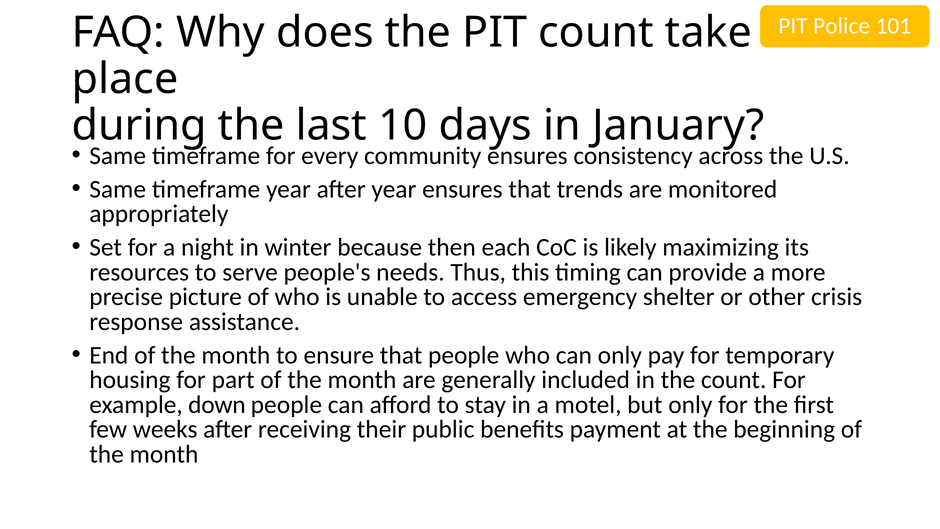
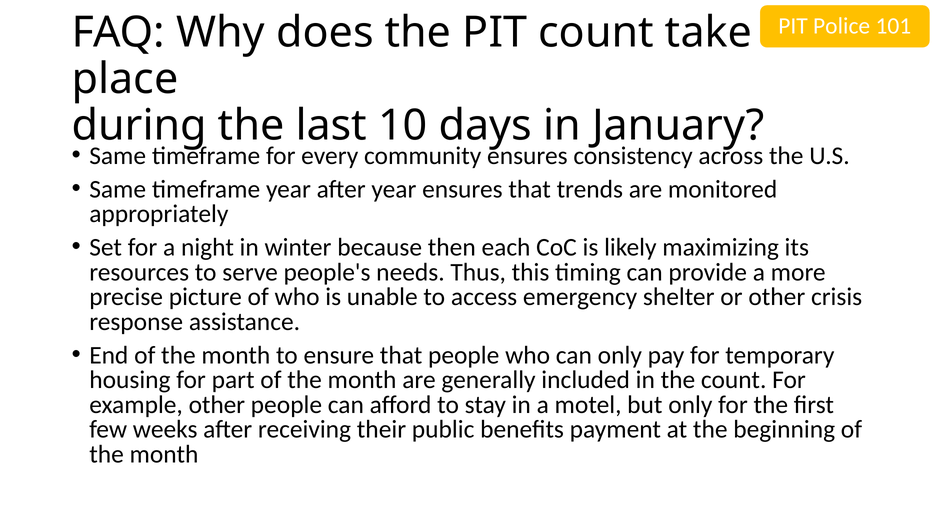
example down: down -> other (217, 405)
